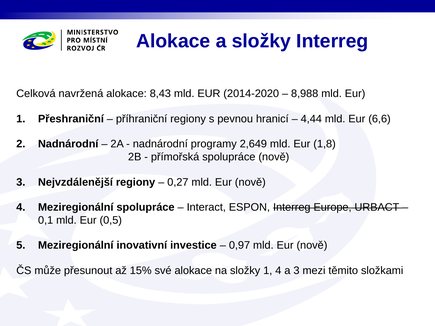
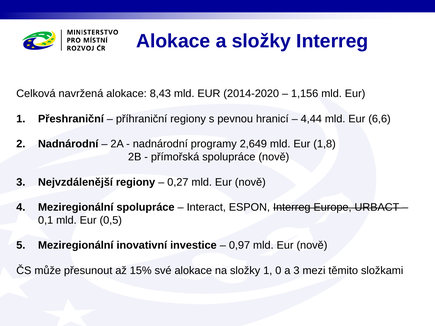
8,988: 8,988 -> 1,156 (305, 94)
1 4: 4 -> 0 (278, 271)
